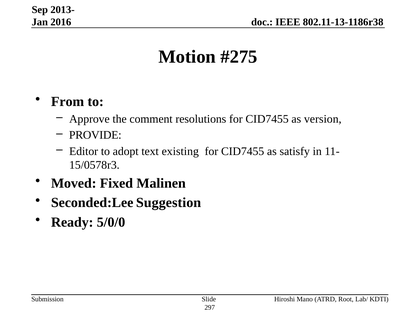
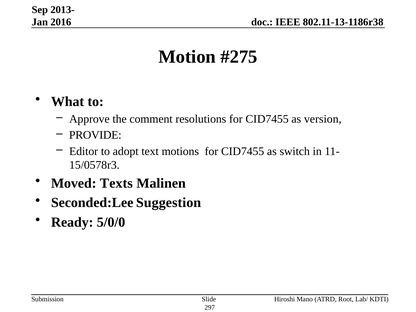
From: From -> What (68, 102)
existing: existing -> motions (180, 151)
satisfy: satisfy -> switch (295, 151)
Fixed: Fixed -> Texts (116, 183)
